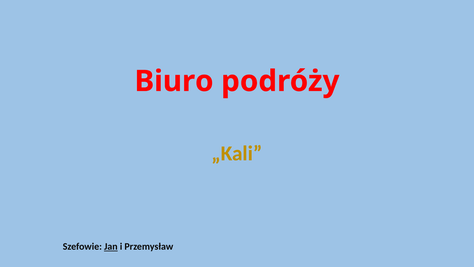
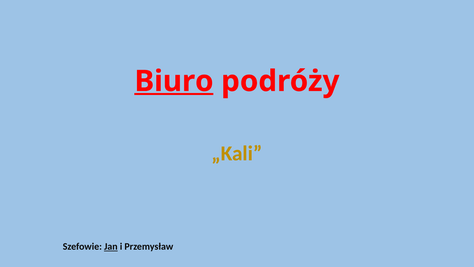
Biuro underline: none -> present (174, 81)
